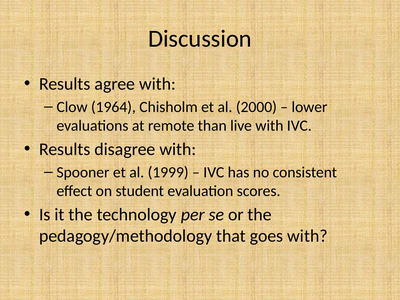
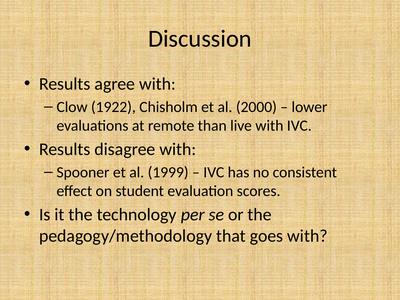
1964: 1964 -> 1922 (113, 107)
